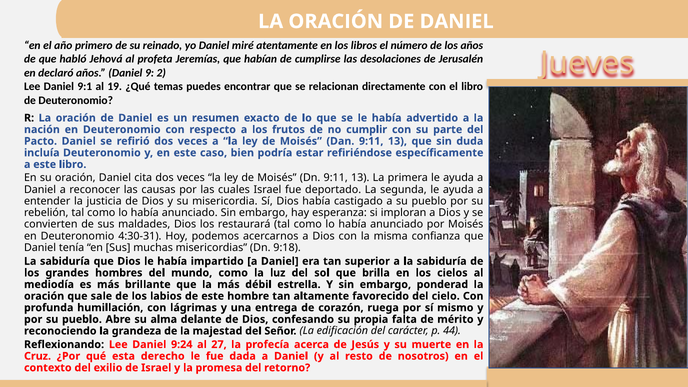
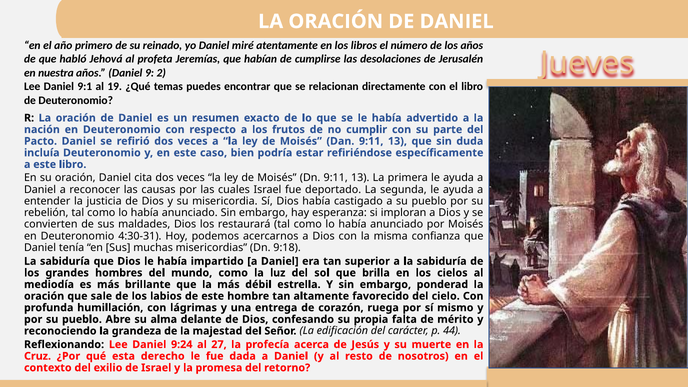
declaró: declaró -> nuestra (56, 73)
